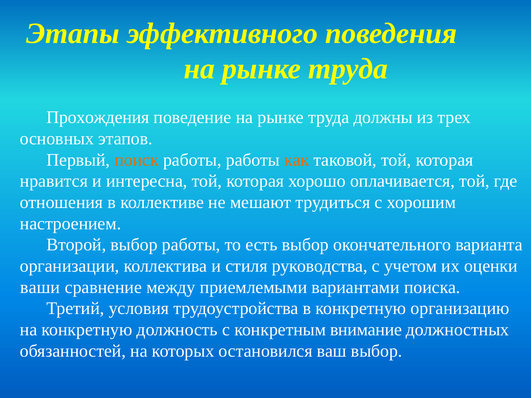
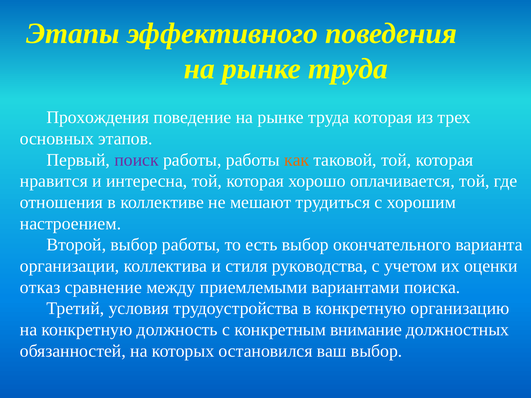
труда должны: должны -> которая (383, 117)
поиск colour: orange -> purple (137, 160)
ваши: ваши -> отказ (40, 287)
